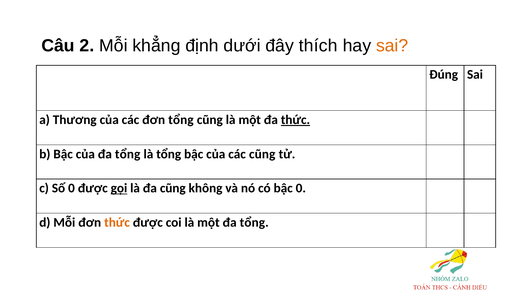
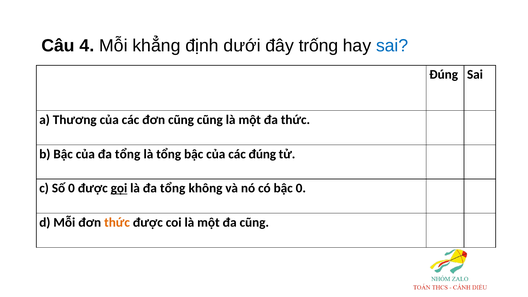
2: 2 -> 4 (87, 46)
thích: thích -> trống (318, 46)
sai colour: orange -> blue (392, 46)
đơn tổng: tổng -> cũng (181, 120)
thức underline: present -> none (295, 120)
các cũng: cũng -> đúng (262, 154)
là đa cũng: cũng -> tổng (173, 188)
một đa tổng: tổng -> cũng (254, 223)
